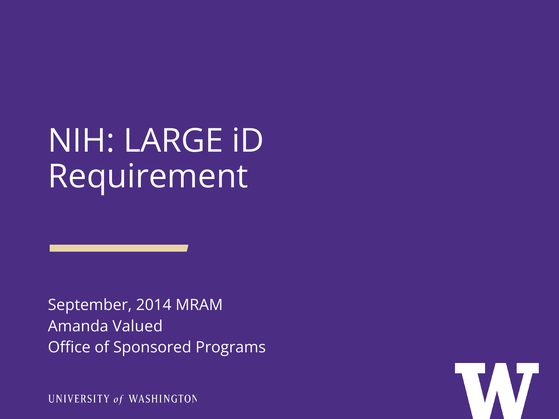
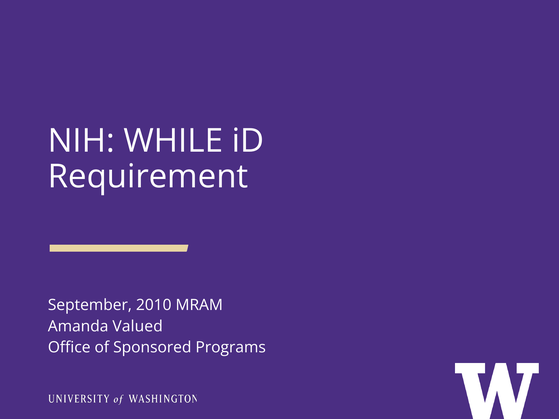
LARGE: LARGE -> WHILE (173, 141)
2014: 2014 -> 2010 (154, 305)
